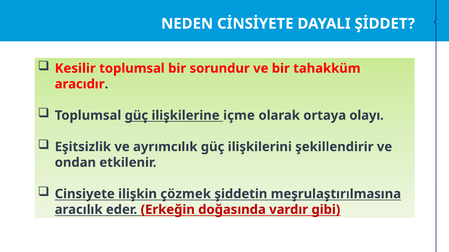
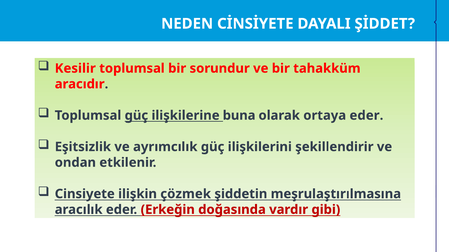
içme: içme -> buna (239, 116)
ortaya olayı: olayı -> eder (366, 116)
